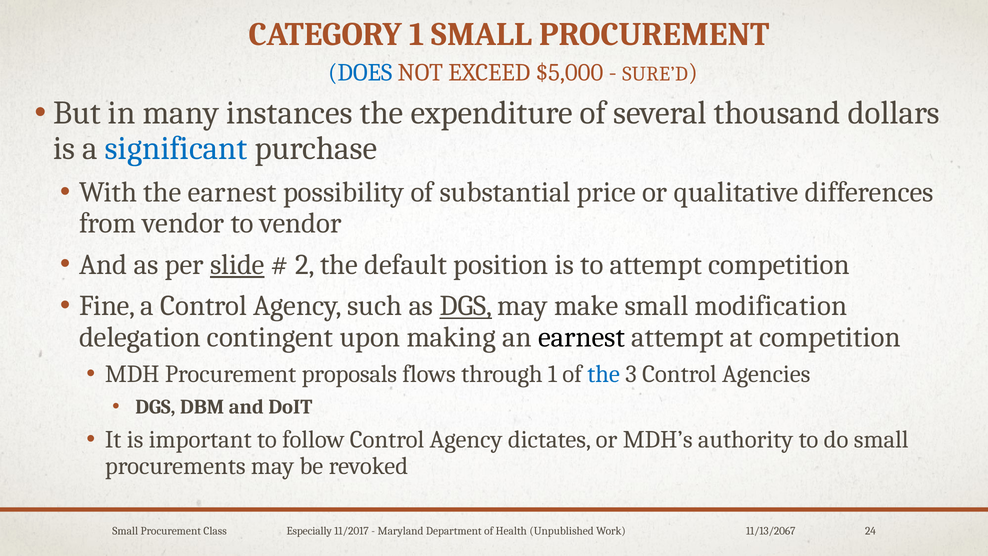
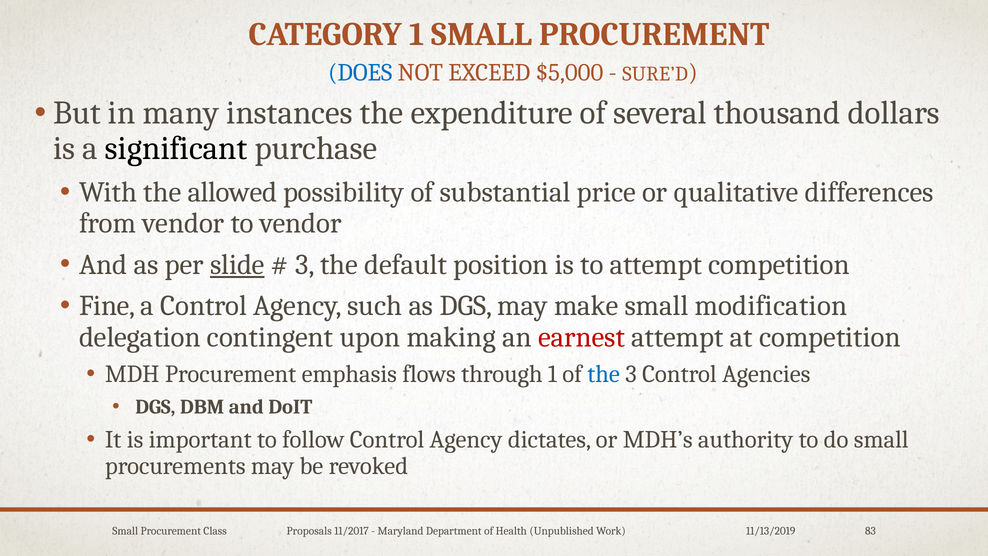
significant colour: blue -> black (176, 148)
the earnest: earnest -> allowed (232, 192)
2: 2 -> 3 (305, 264)
DGS underline: present -> none (466, 306)
earnest colour: black -> red (582, 337)
proposals: proposals -> emphasis (349, 374)
Especially: Especially -> Proposals (309, 531)
11/13/2067: 11/13/2067 -> 11/13/2019 (771, 531)
24: 24 -> 83 (870, 531)
